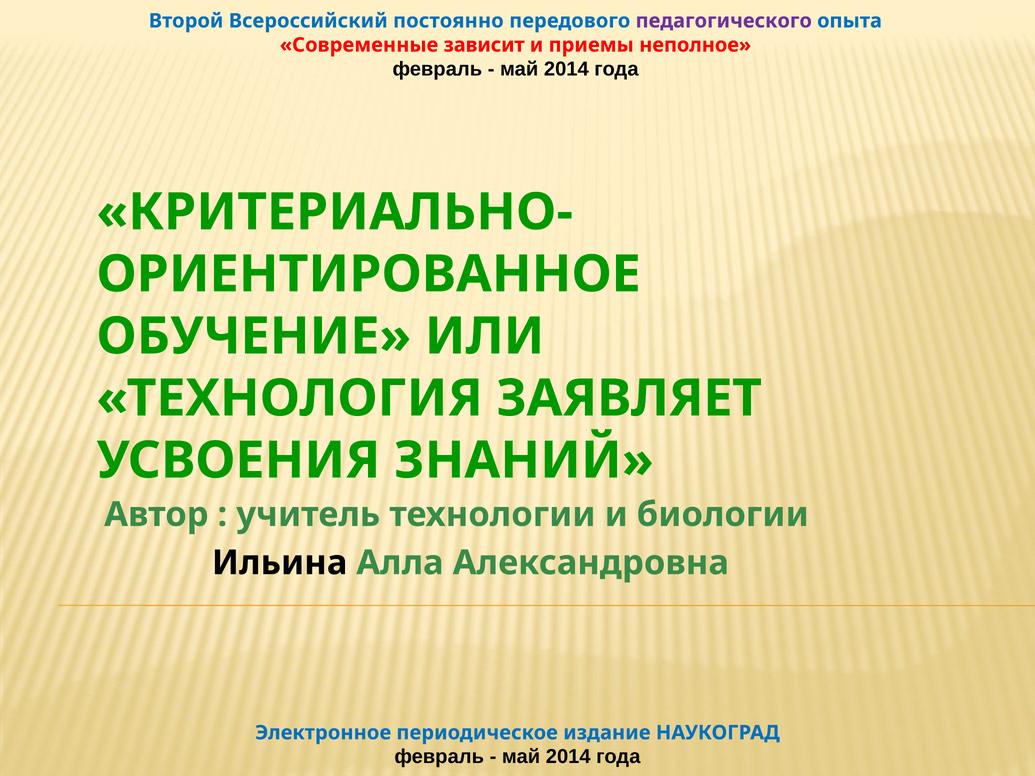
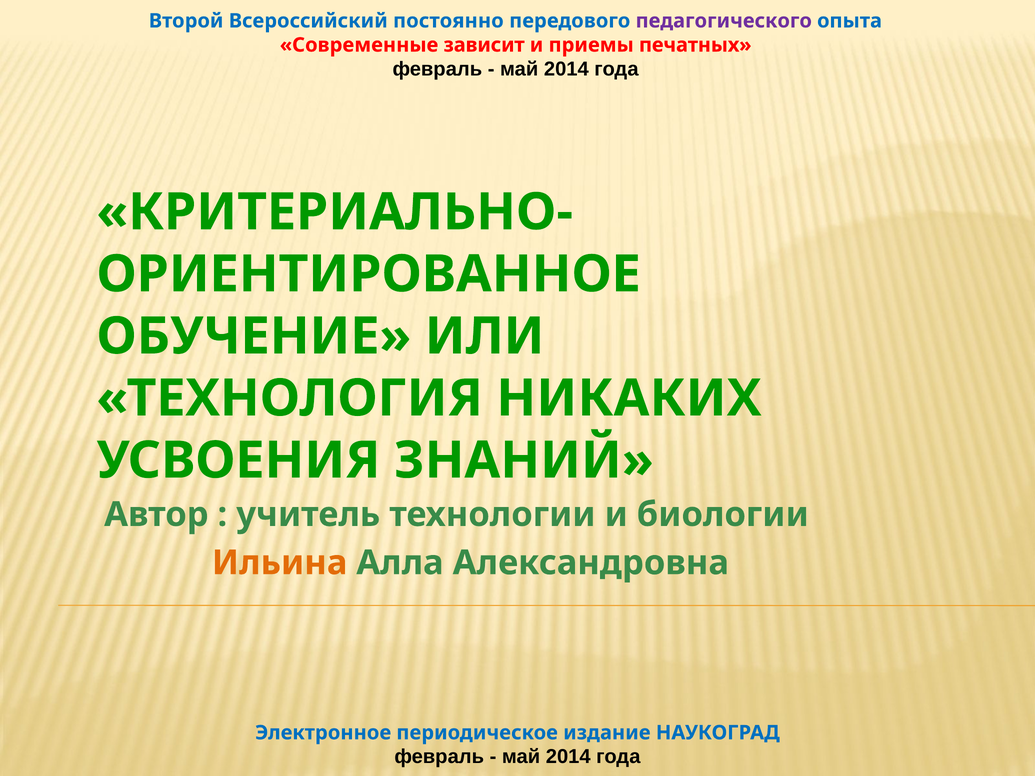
неполное: неполное -> печатных (695, 45)
ЗАЯВЛЯЕТ: ЗАЯВЛЯЕТ -> НИКАКИХ (629, 399)
Ильина colour: black -> orange (280, 563)
